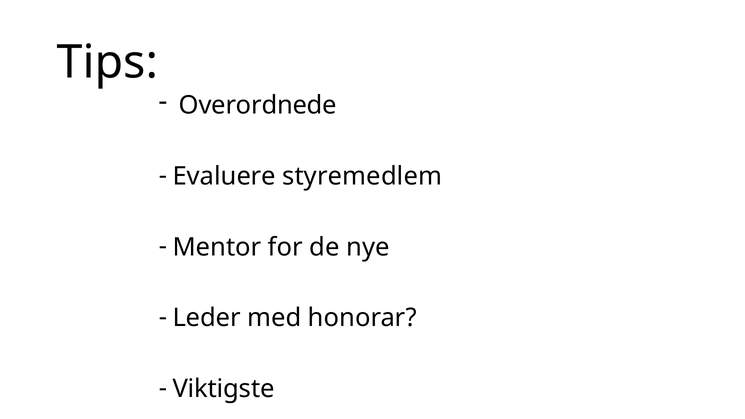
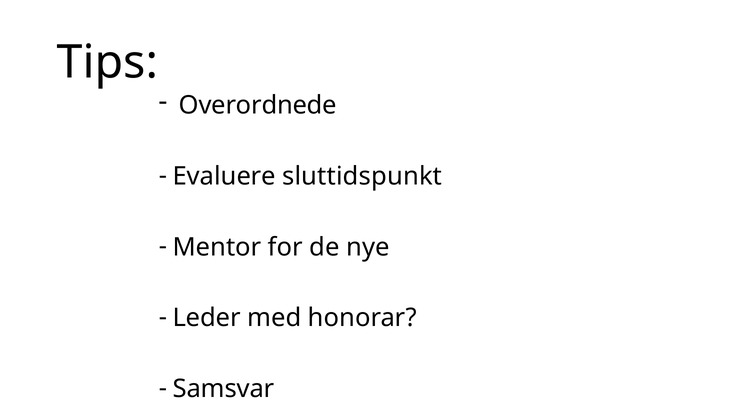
styremedlem: styremedlem -> sluttidspunkt (362, 176)
Viktigste: Viktigste -> Samsvar (224, 389)
